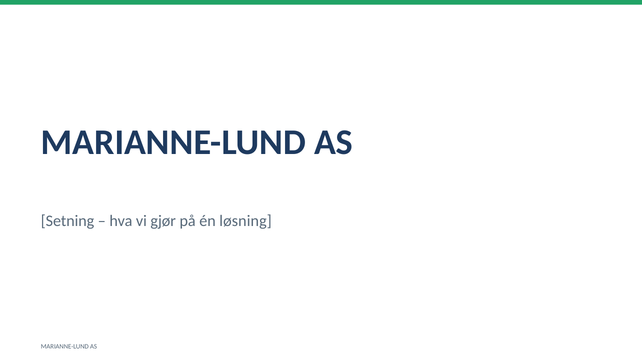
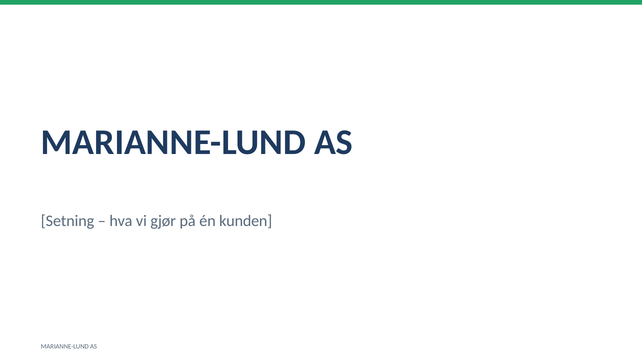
løsning: løsning -> kunden (246, 221)
